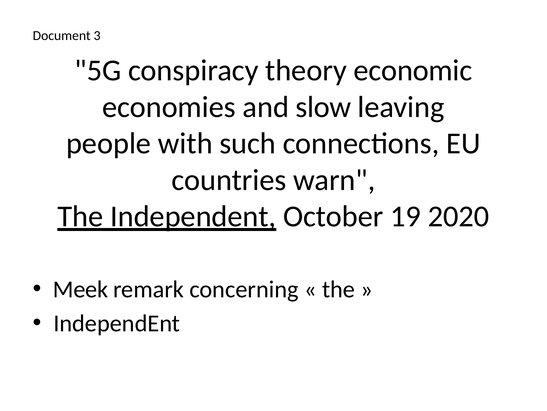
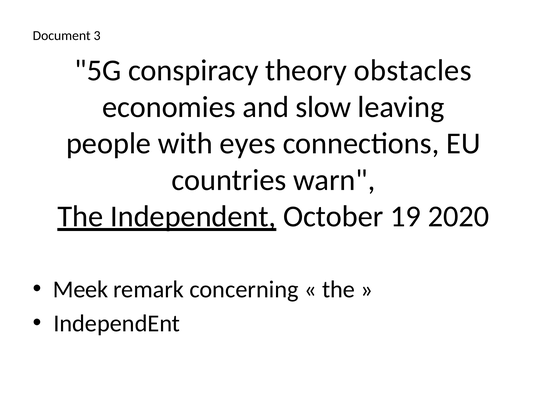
economic: economic -> obstacles (413, 70)
such: such -> eyes (248, 143)
